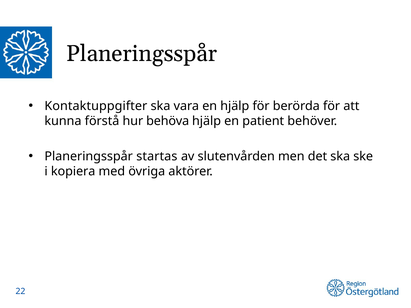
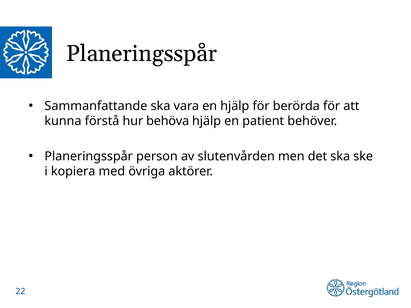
Kontaktuppgifter: Kontaktuppgifter -> Sammanfattande (96, 106)
startas: startas -> person (157, 156)
